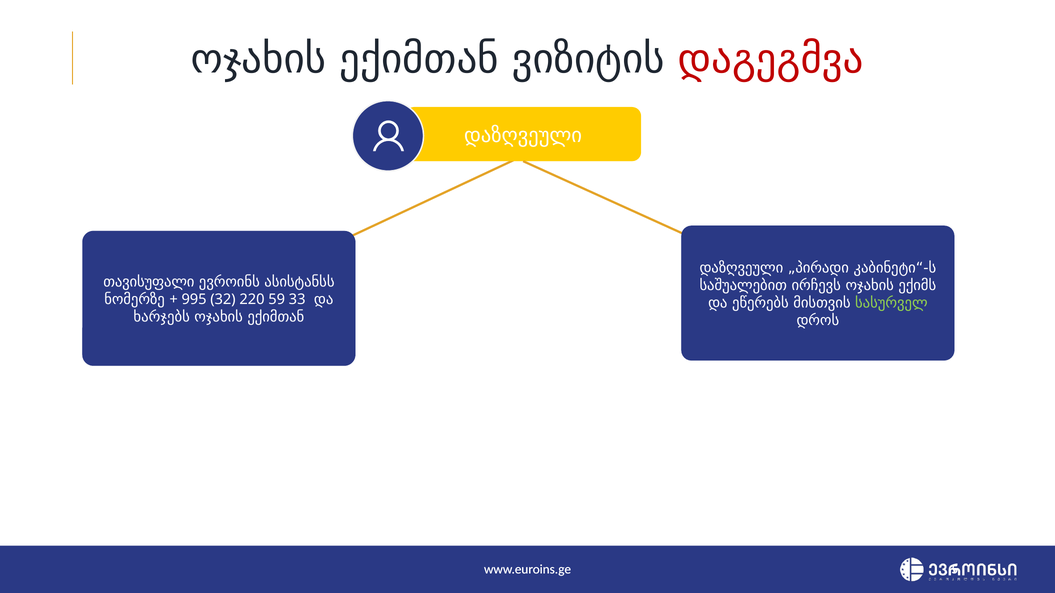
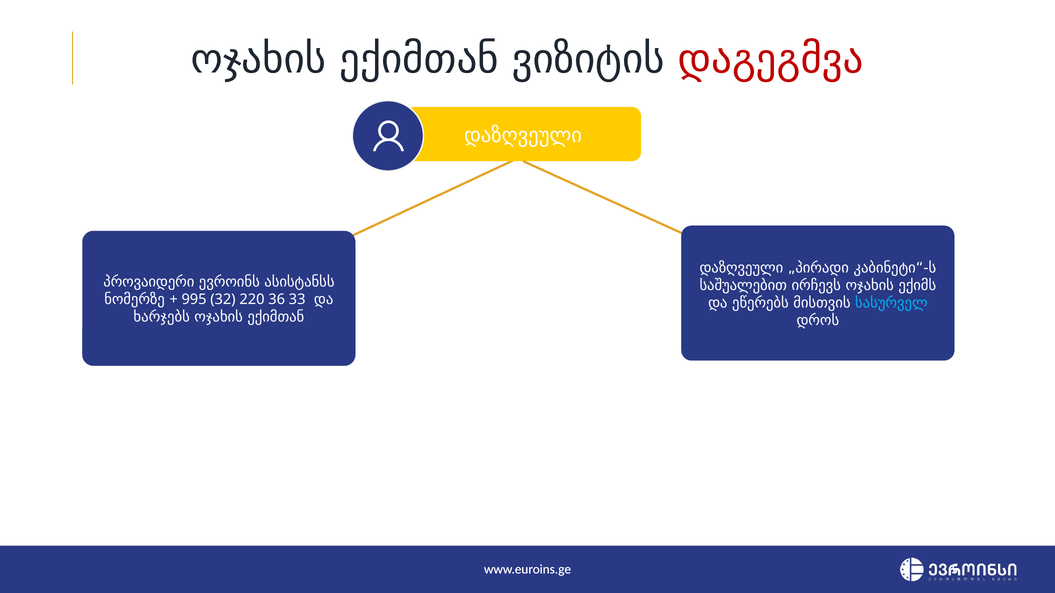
თავისუფალი: თავისუფალი -> პროვაიდერი (149, 282)
59: 59 -> 36 (277, 300)
სასურველ colour: light green -> light blue (891, 303)
